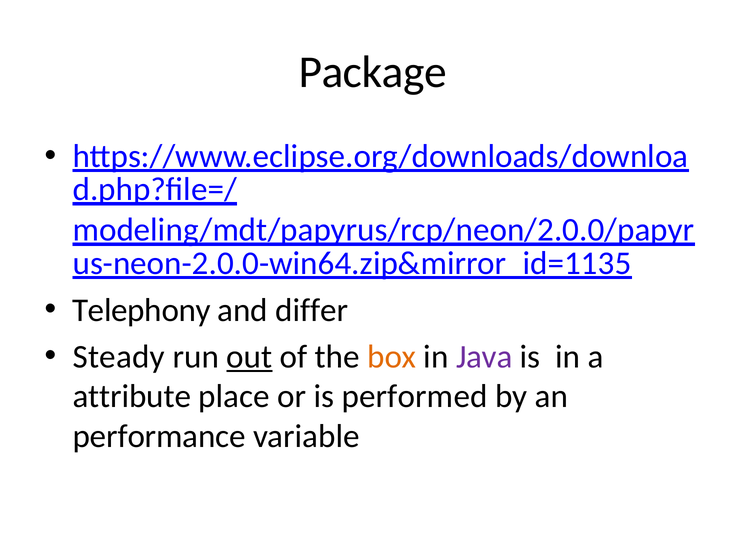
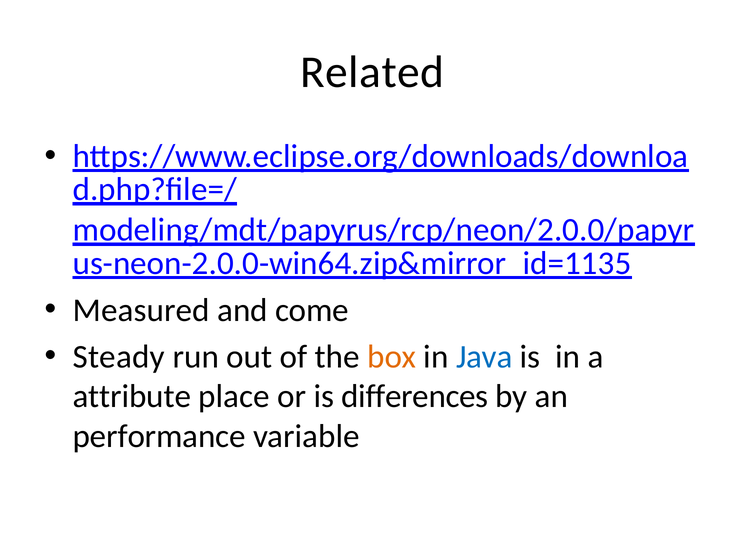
Package: Package -> Related (372, 72)
Telephony: Telephony -> Measured (141, 310)
differ: differ -> come (312, 310)
out underline: present -> none (249, 356)
Java colour: purple -> blue (484, 356)
performed: performed -> differences (415, 396)
